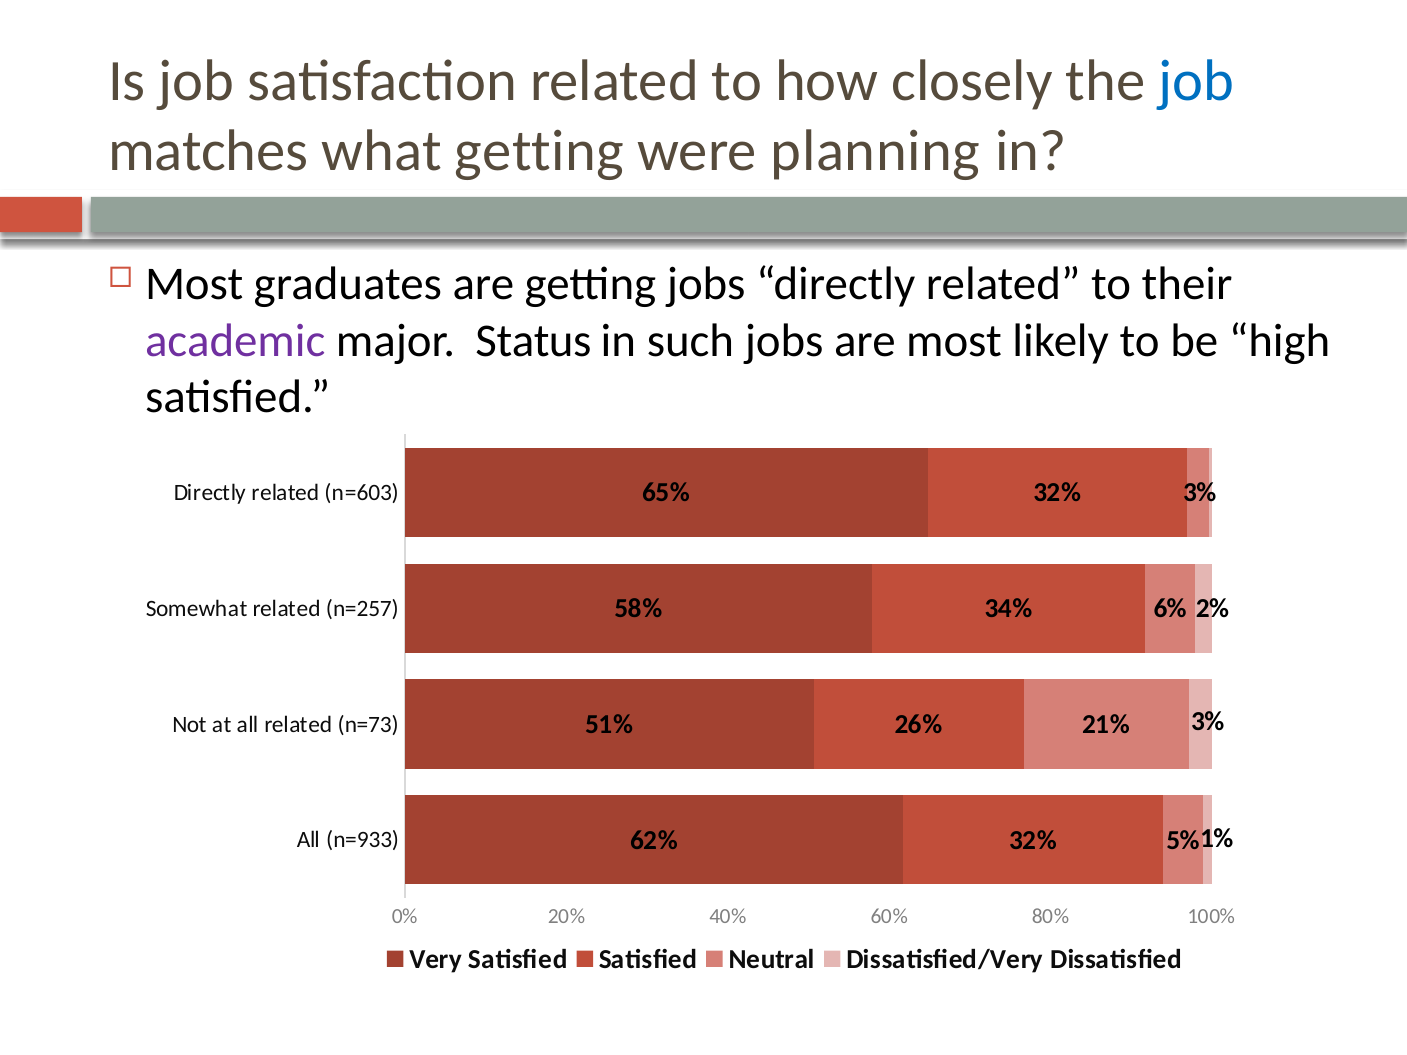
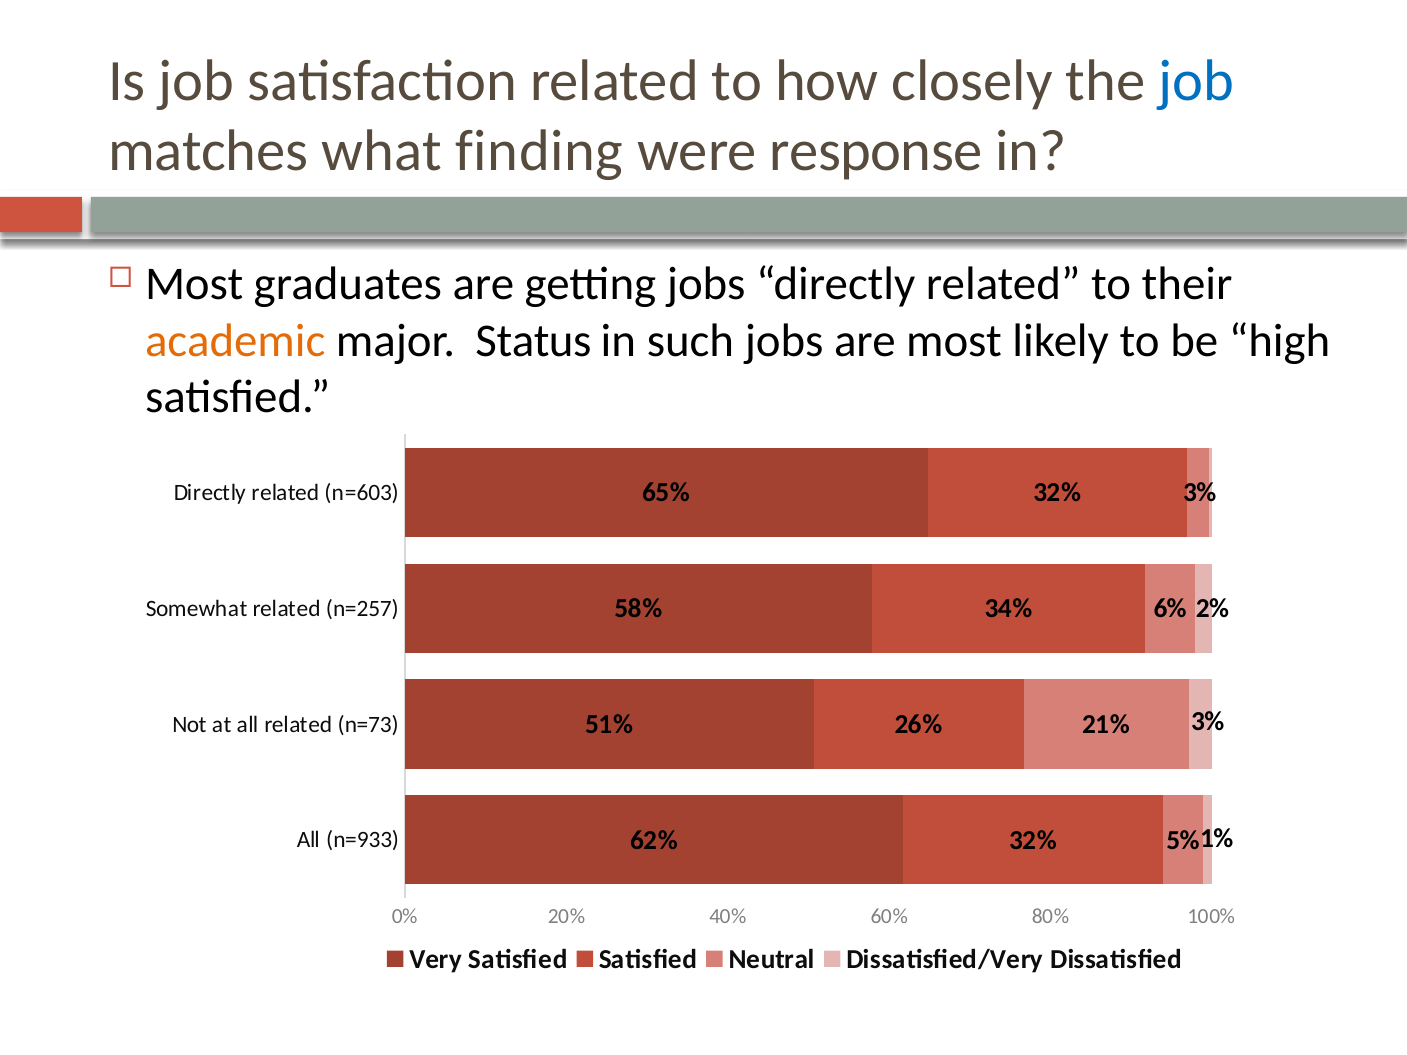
what getting: getting -> finding (539, 152)
planning: planning -> response (876, 152)
academic colour: purple -> orange (235, 341)
